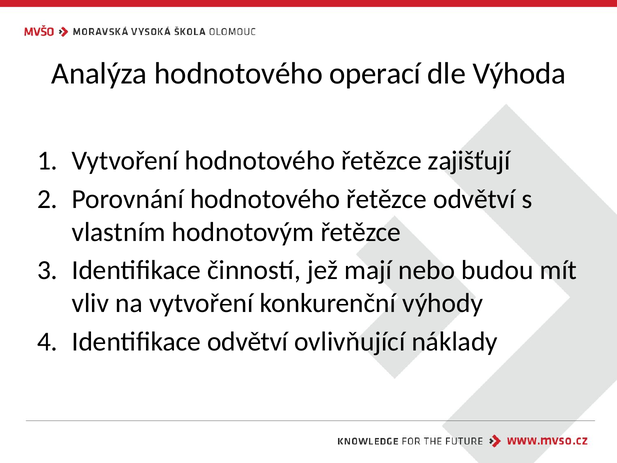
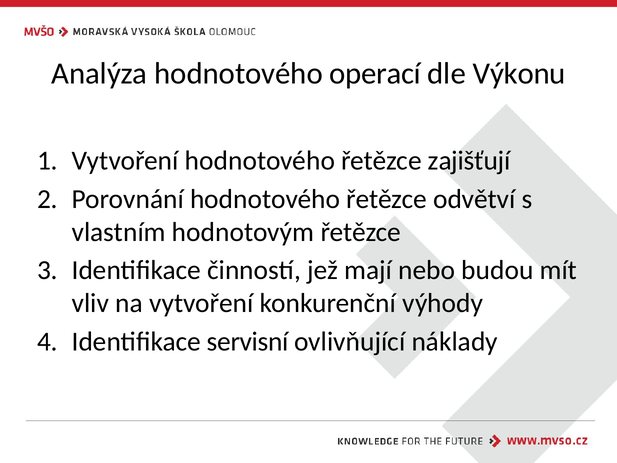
Výhoda: Výhoda -> Výkonu (519, 73)
Identifikace odvětví: odvětví -> servisní (248, 342)
